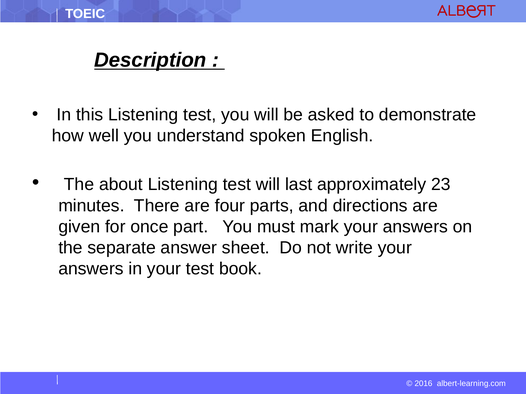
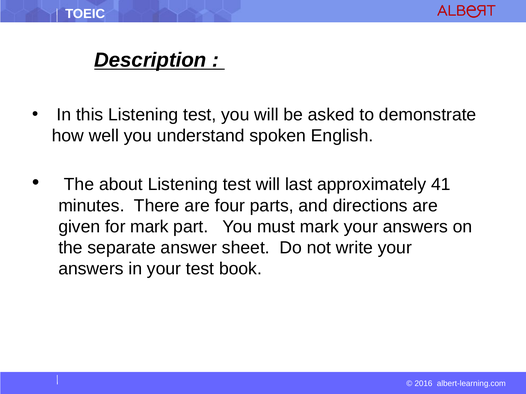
23: 23 -> 41 (441, 184)
for once: once -> mark (149, 227)
